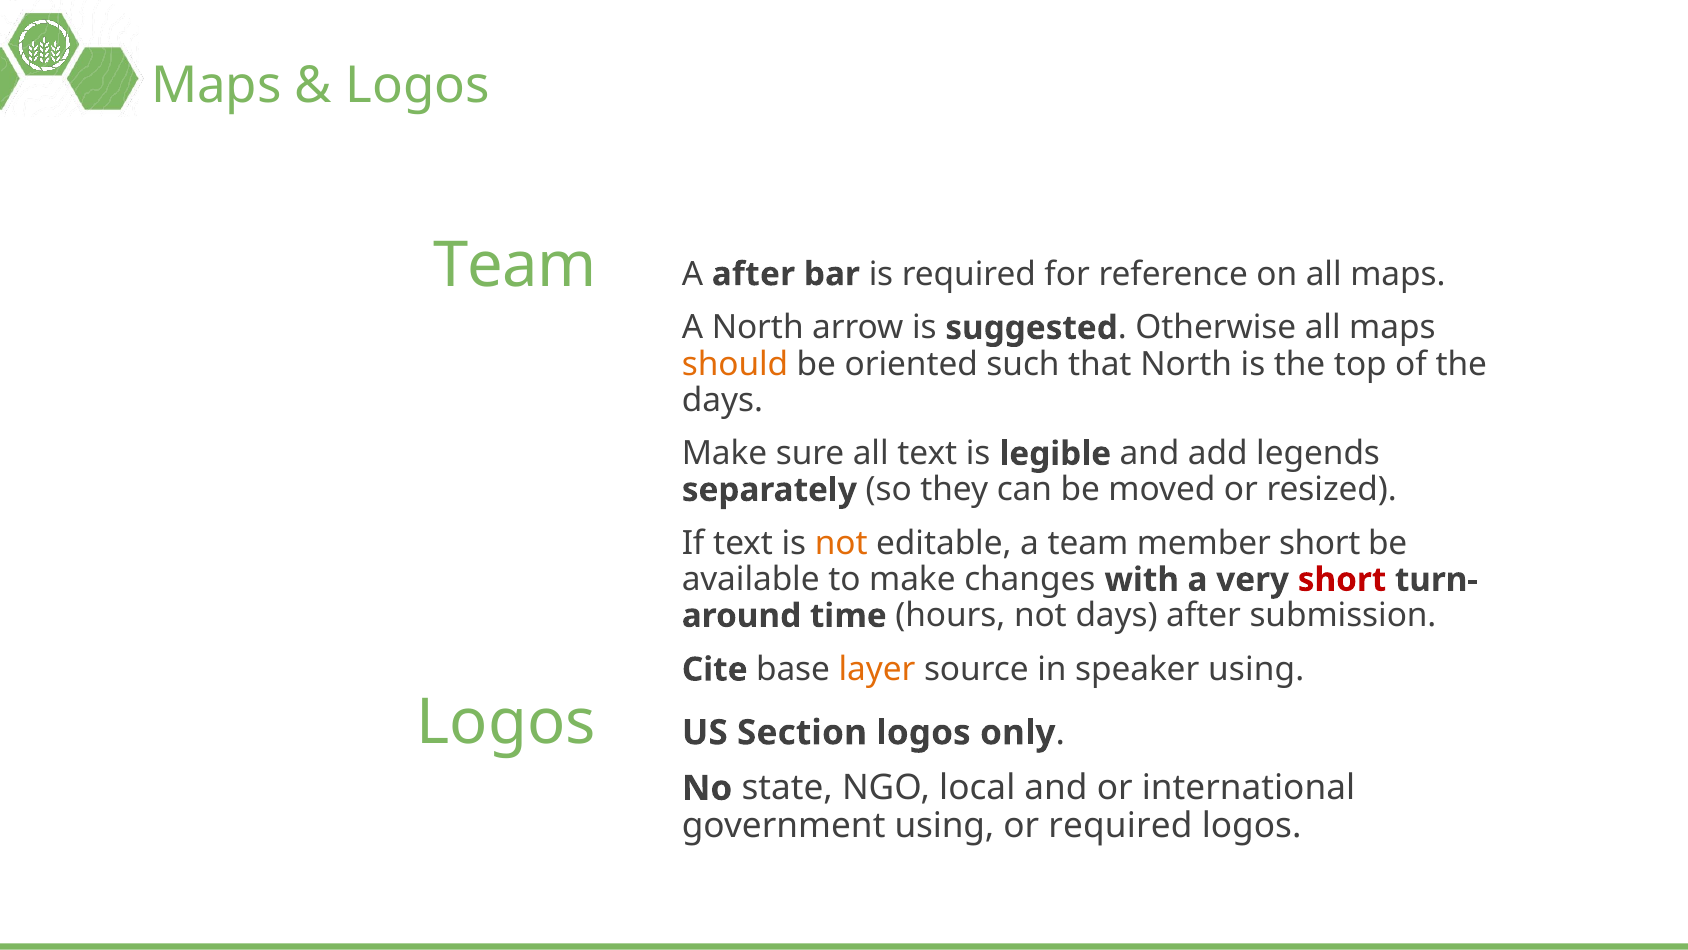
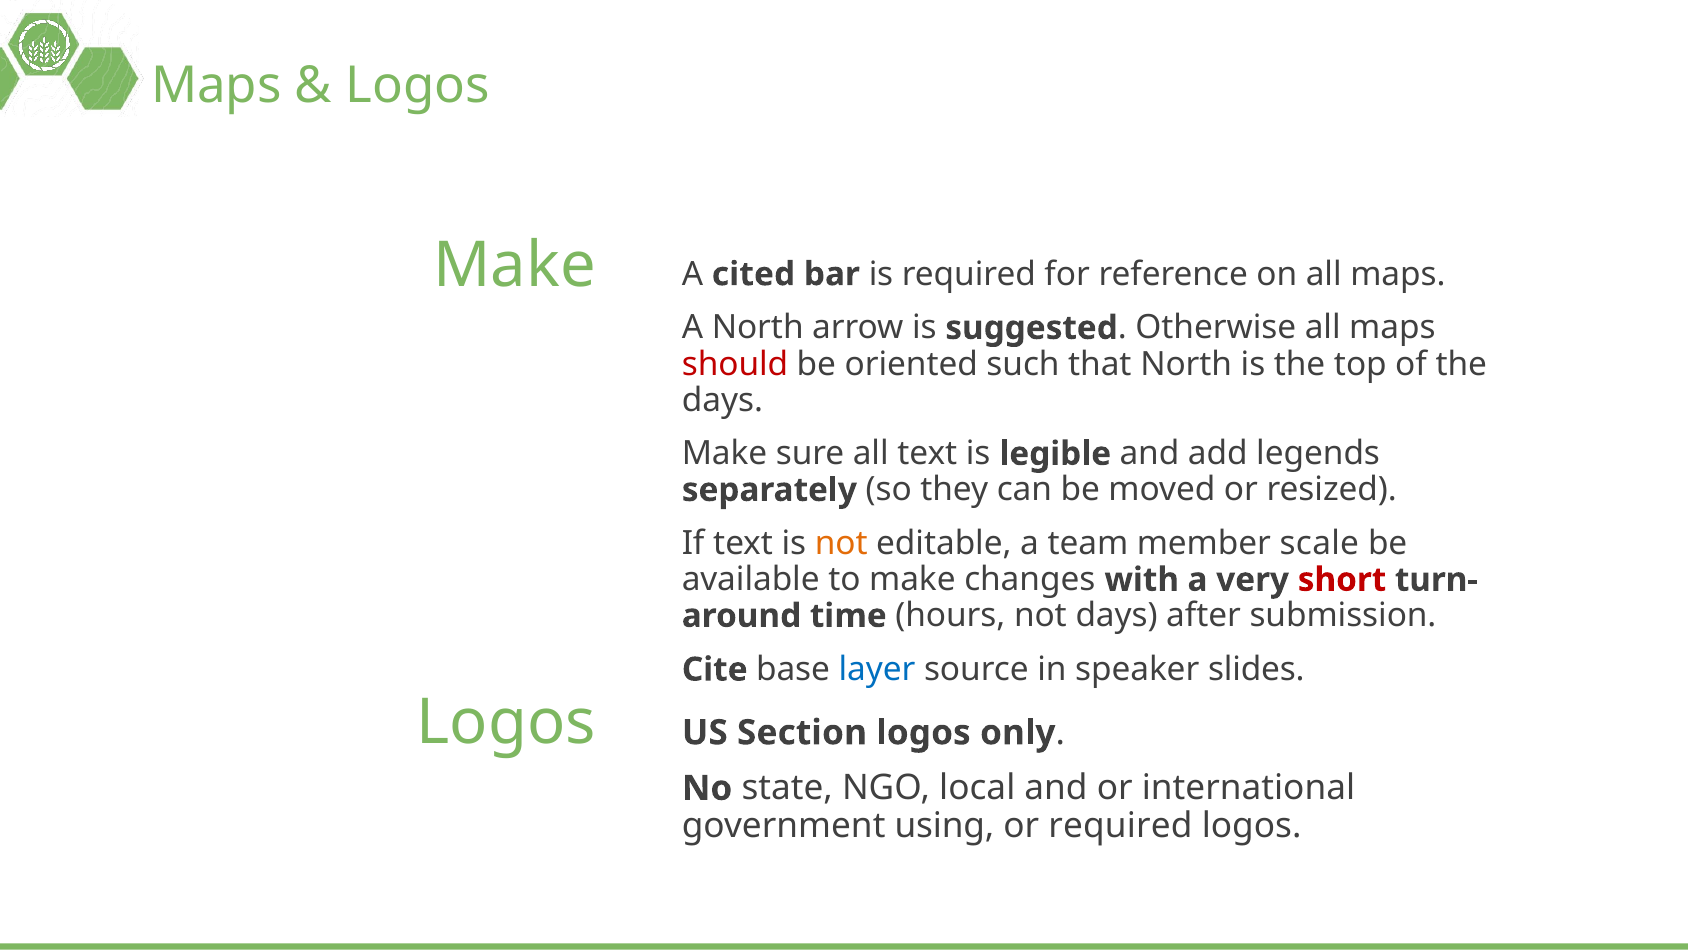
Team: Team -> Make (515, 265)
A after: after -> cited (753, 274)
should colour: orange -> red (735, 364)
member short: short -> scale (1319, 543)
layer colour: orange -> blue (877, 669)
speaker using: using -> slides (1256, 669)
